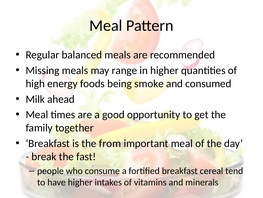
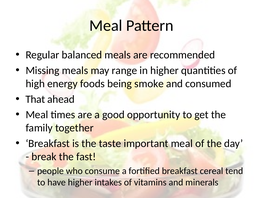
Milk: Milk -> That (35, 99)
from: from -> taste (110, 143)
